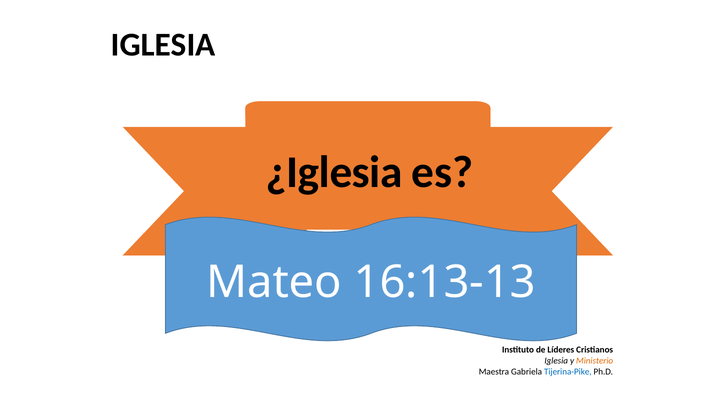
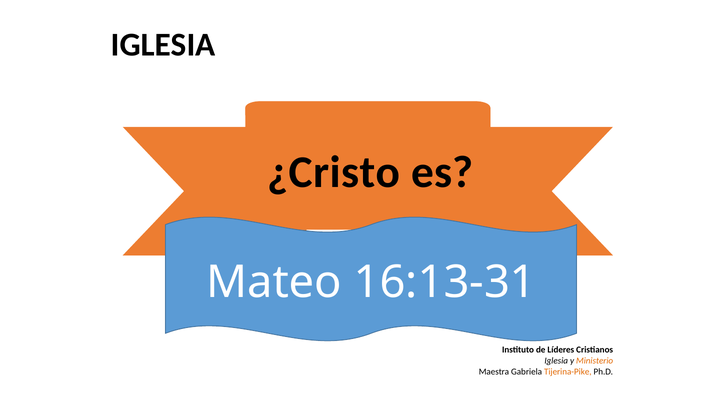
¿Iglesia: ¿Iglesia -> ¿Cristo (334, 172)
16:13-13: 16:13-13 -> 16:13-31 (445, 282)
Tijerina-Pike colour: blue -> orange (568, 371)
